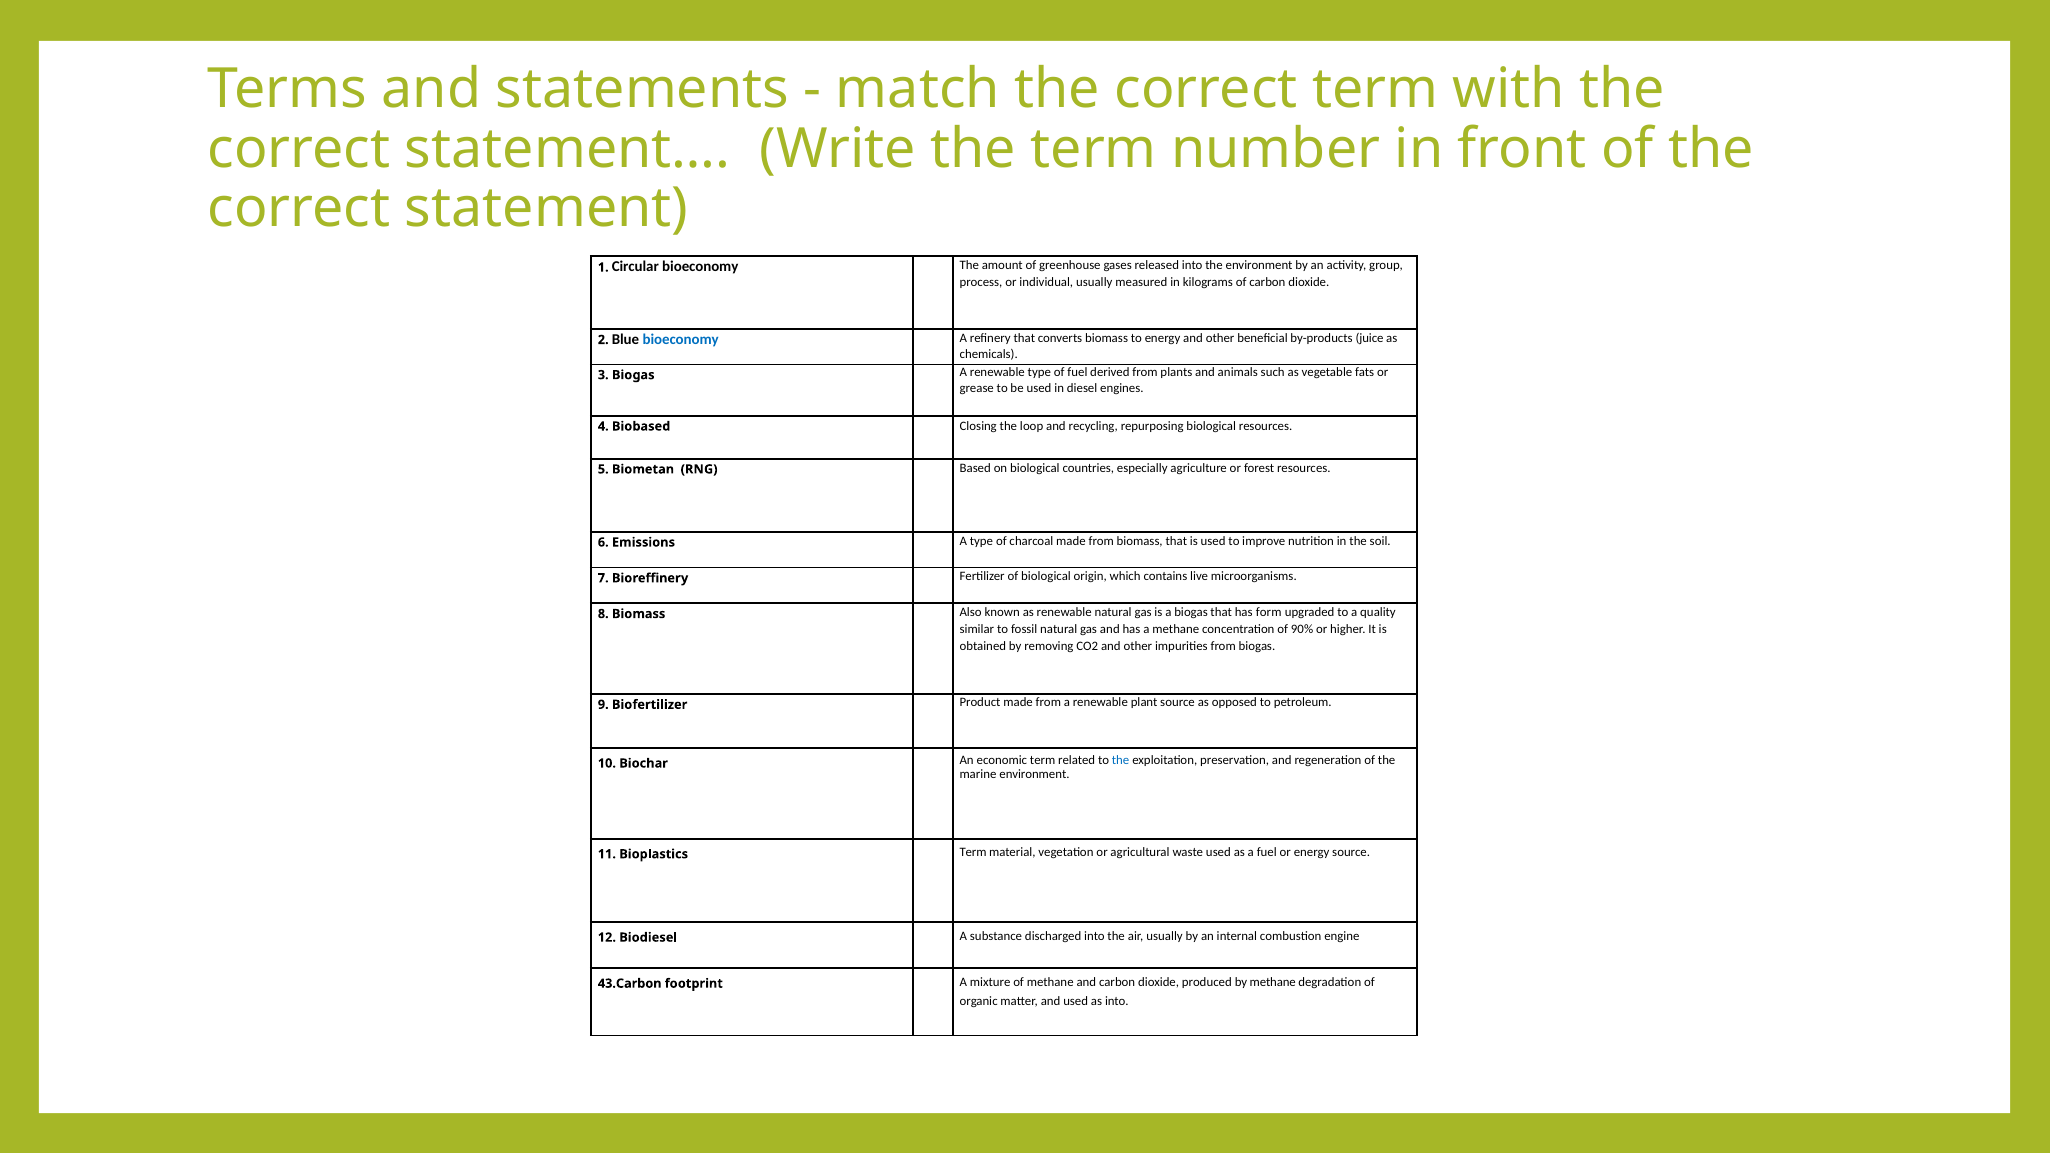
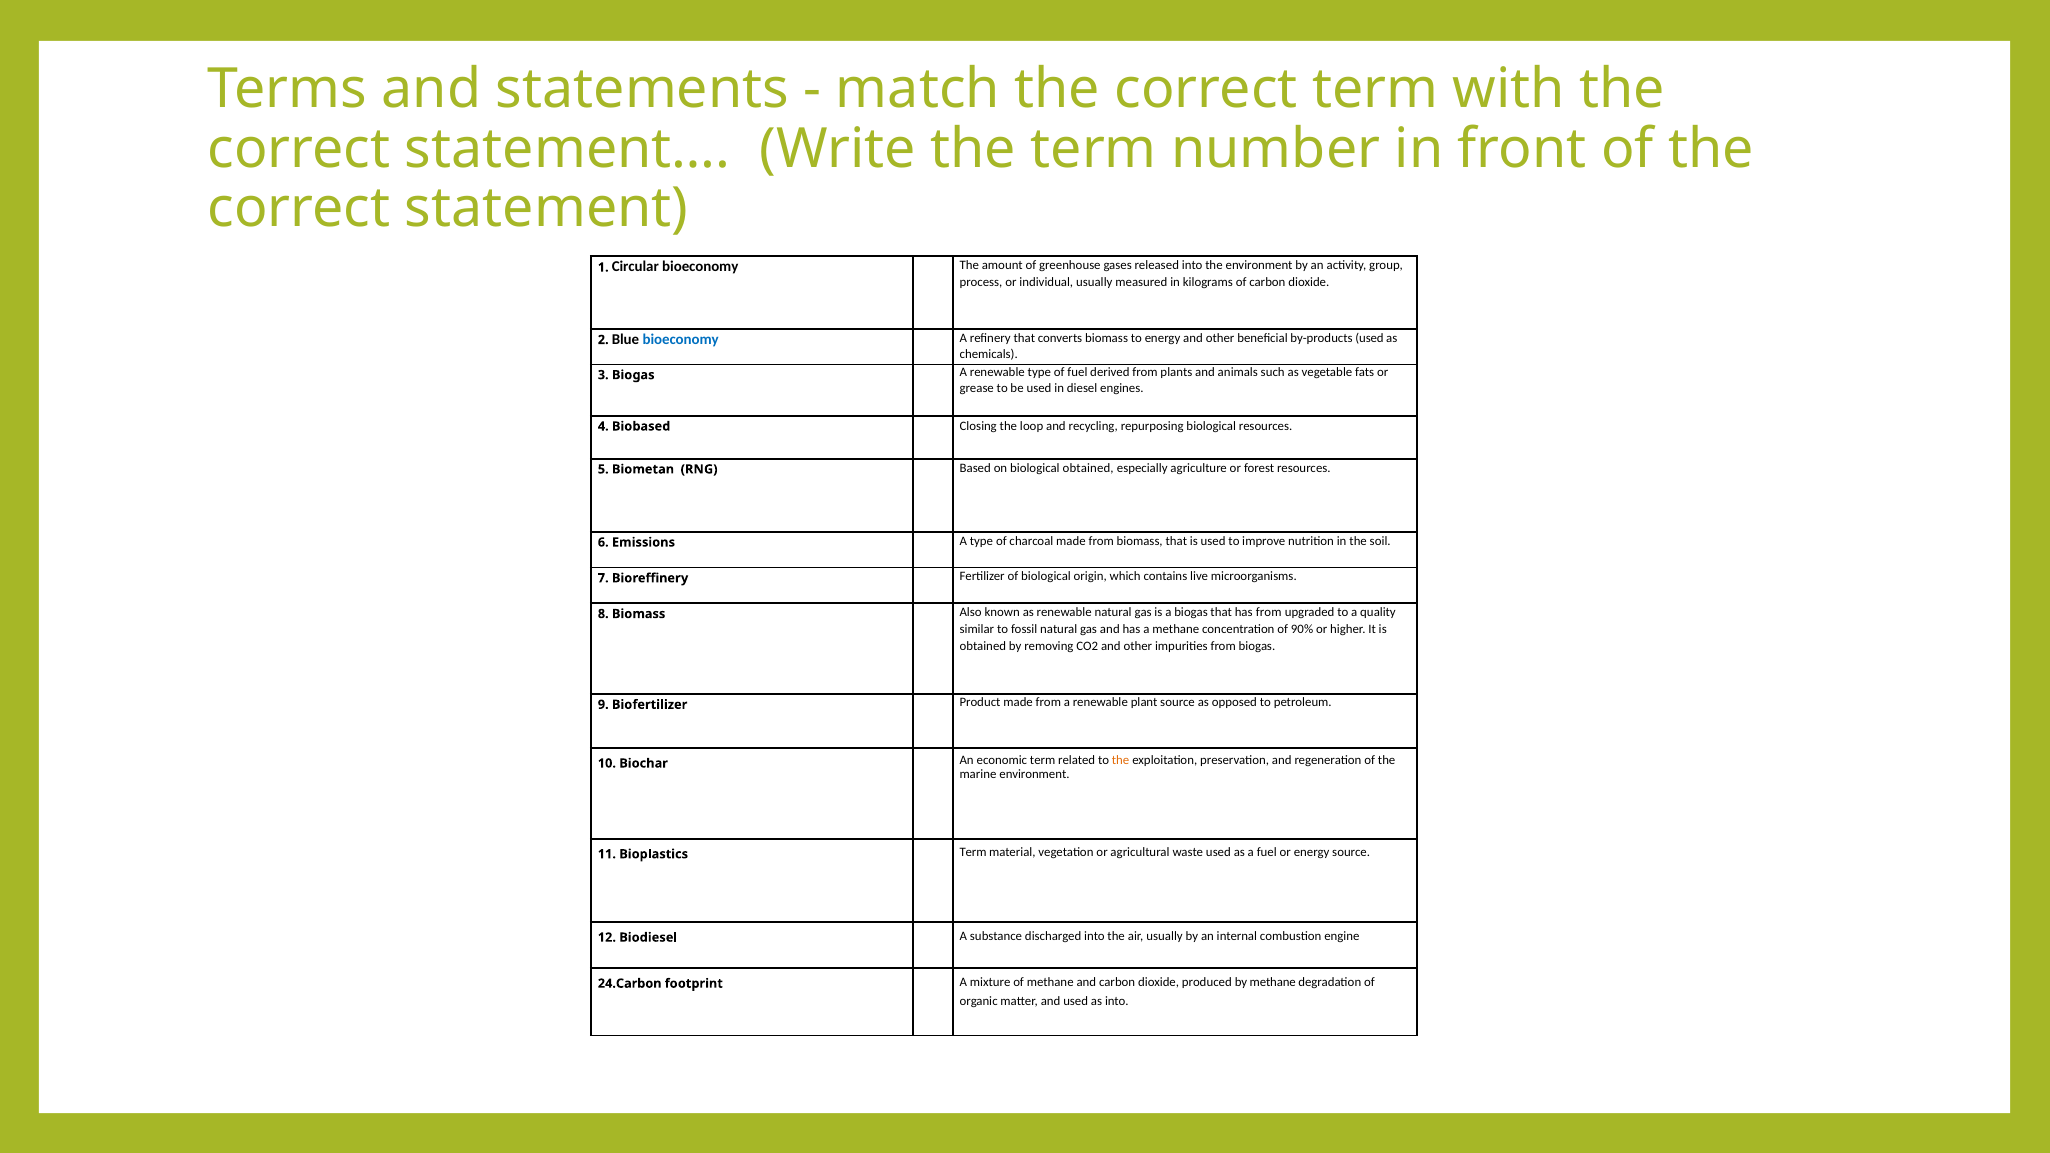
by-products juice: juice -> used (1370, 338)
biological countries: countries -> obtained (1088, 468)
has form: form -> from (1269, 613)
the colour: blue -> orange (1120, 760)
43.Carbon: 43.Carbon -> 24.Carbon (630, 984)
